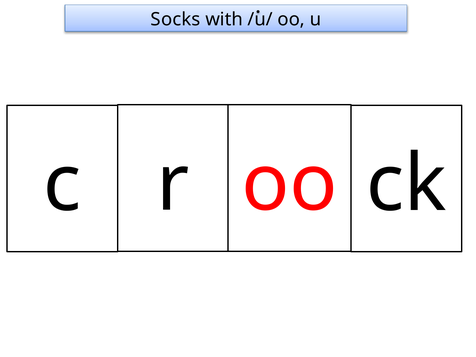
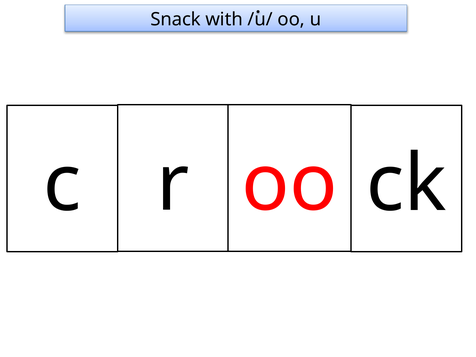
Socks: Socks -> Snack (176, 19)
